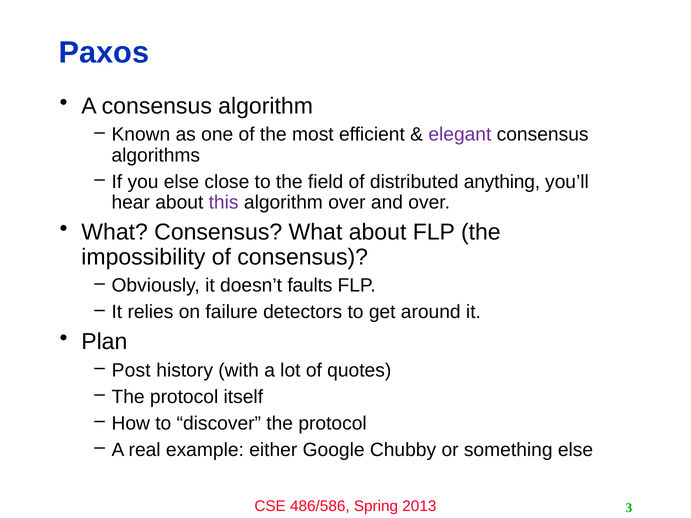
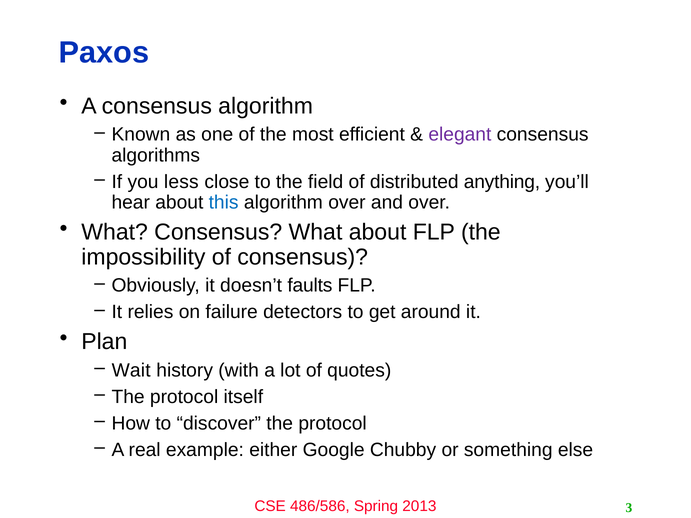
you else: else -> less (181, 182)
this colour: purple -> blue (224, 203)
Post: Post -> Wait (131, 370)
